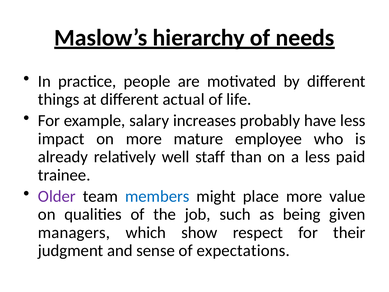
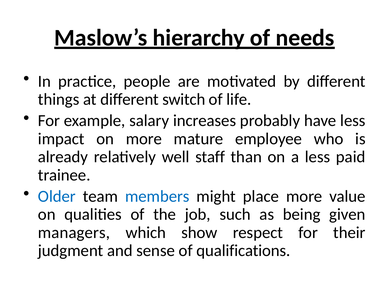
actual: actual -> switch (184, 99)
Older colour: purple -> blue (57, 196)
expectations: expectations -> qualifications (243, 250)
